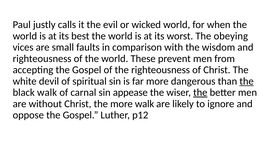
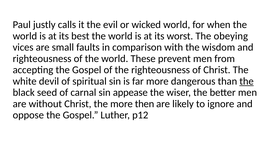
black walk: walk -> seed (47, 92)
the underline: present -> none (200, 92)
more walk: walk -> then (145, 103)
